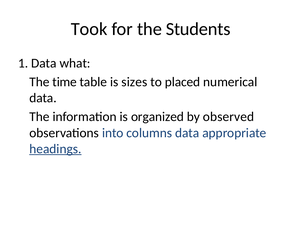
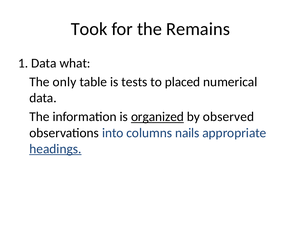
Students: Students -> Remains (198, 29)
time: time -> only (65, 82)
sizes: sizes -> tests (134, 82)
organized underline: none -> present (157, 117)
columns data: data -> nails (187, 133)
